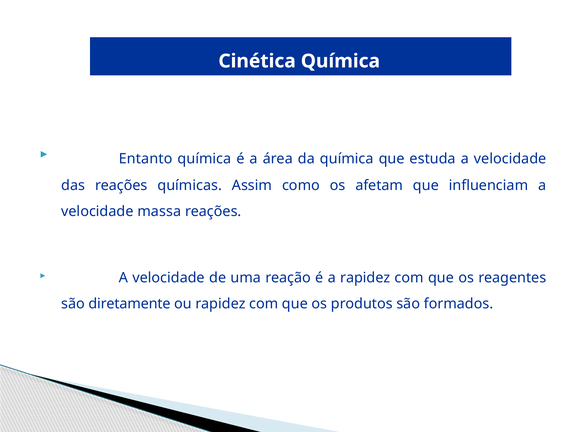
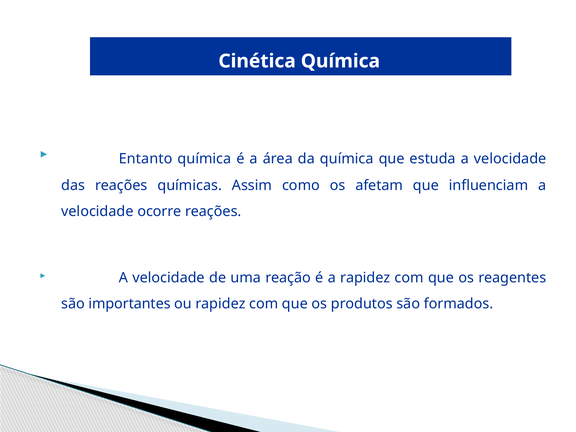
massa: massa -> ocorre (159, 211)
diretamente: diretamente -> importantes (130, 304)
